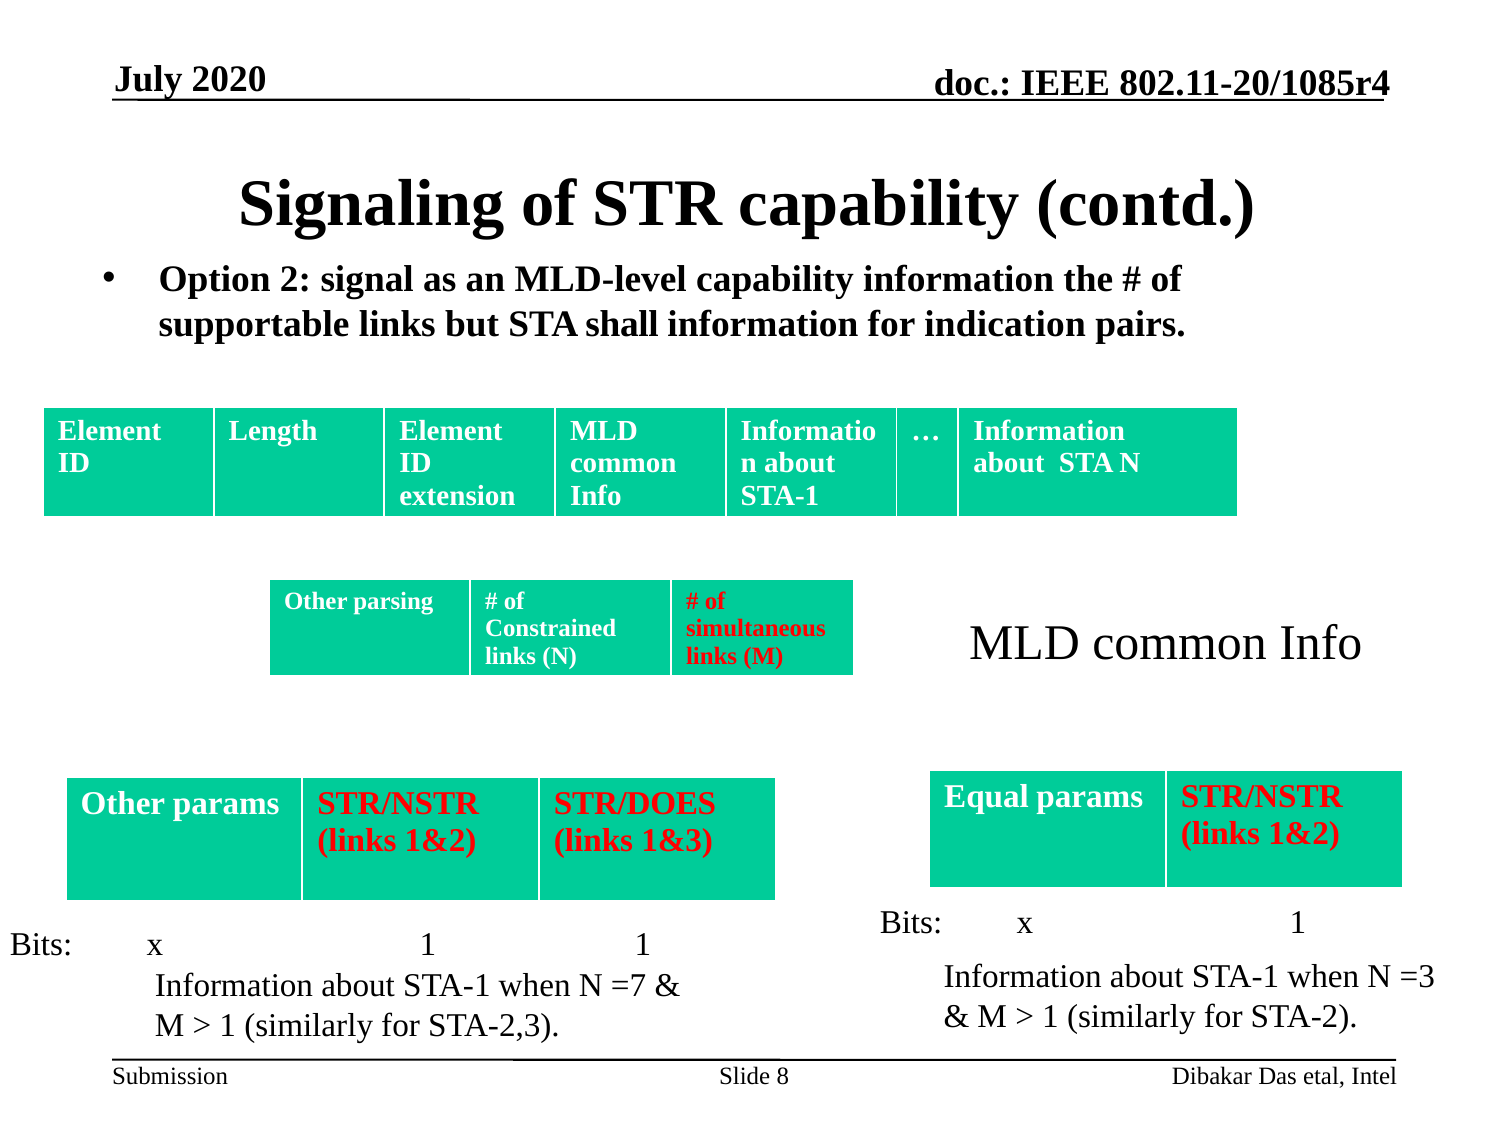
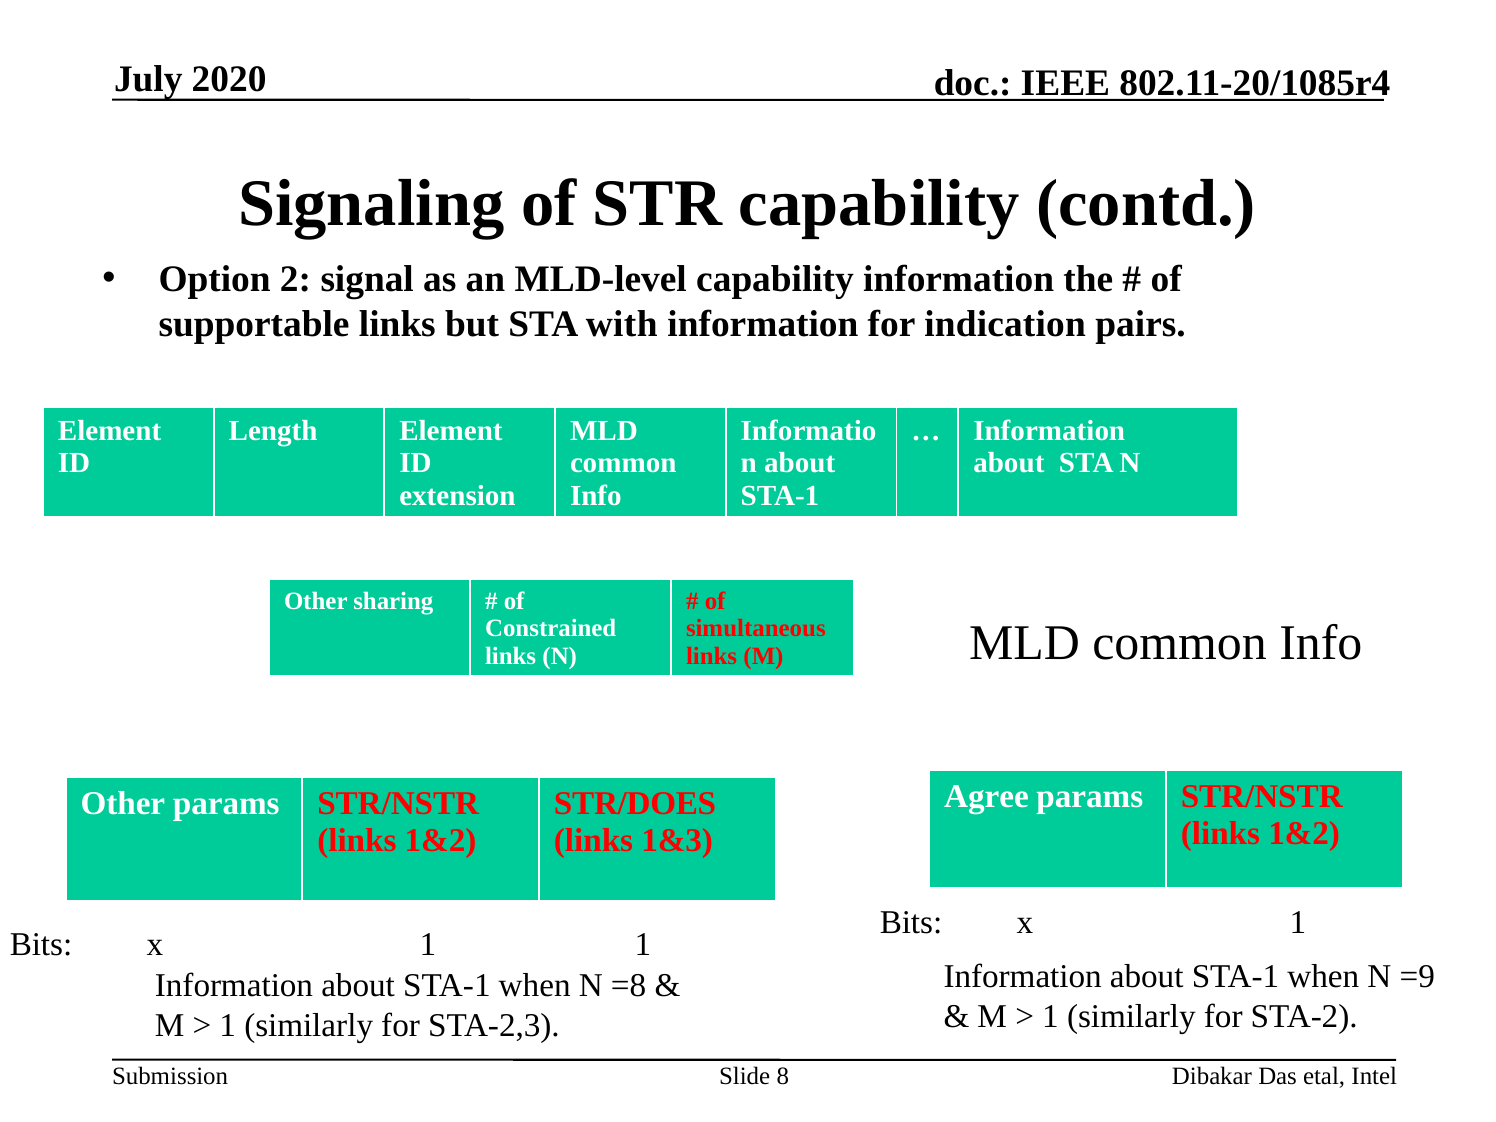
shall: shall -> with (622, 324)
parsing: parsing -> sharing (393, 601)
Equal: Equal -> Agree (986, 797)
=3: =3 -> =9 (1417, 977)
=7: =7 -> =8 (629, 986)
